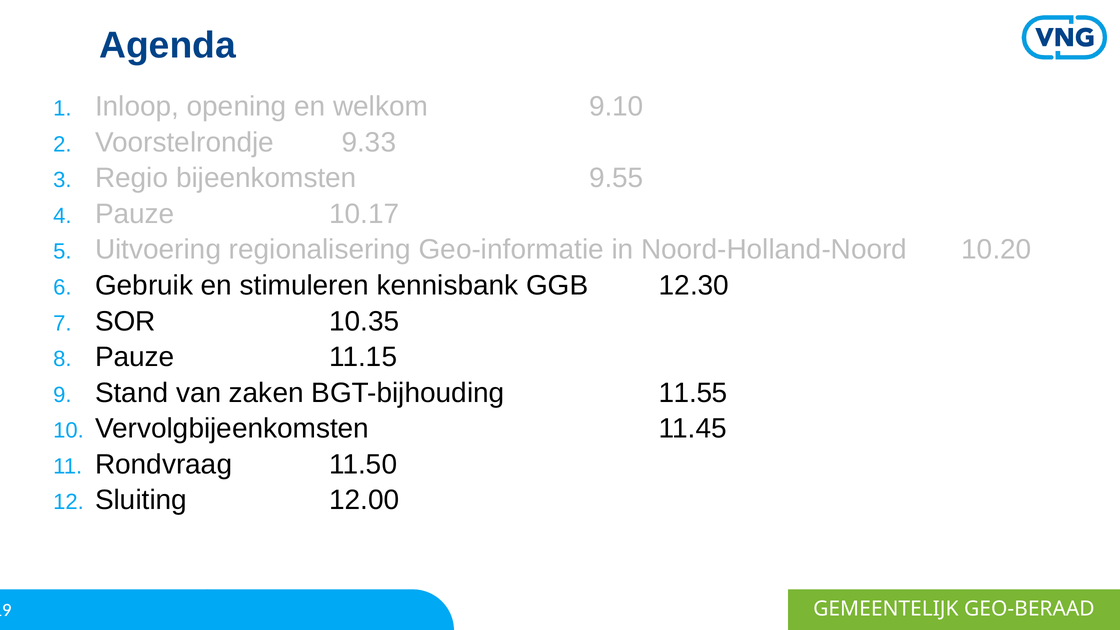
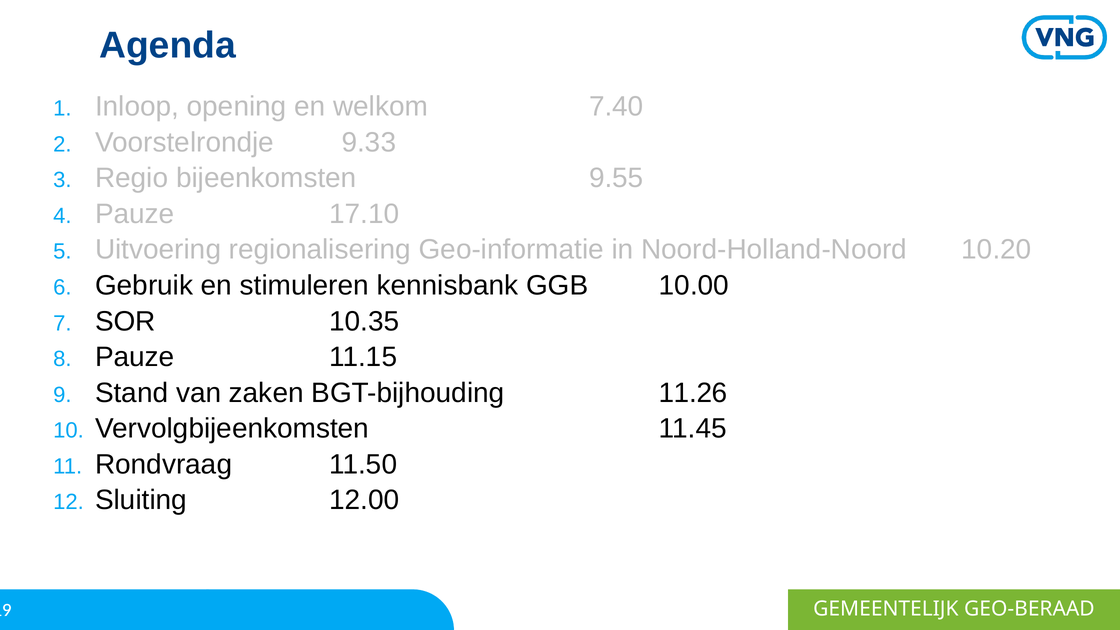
9.10: 9.10 -> 7.40 (616, 107)
10.17: 10.17 -> 17.10 (364, 214)
12.30: 12.30 -> 10.00 (694, 286)
11.55: 11.55 -> 11.26 (693, 393)
